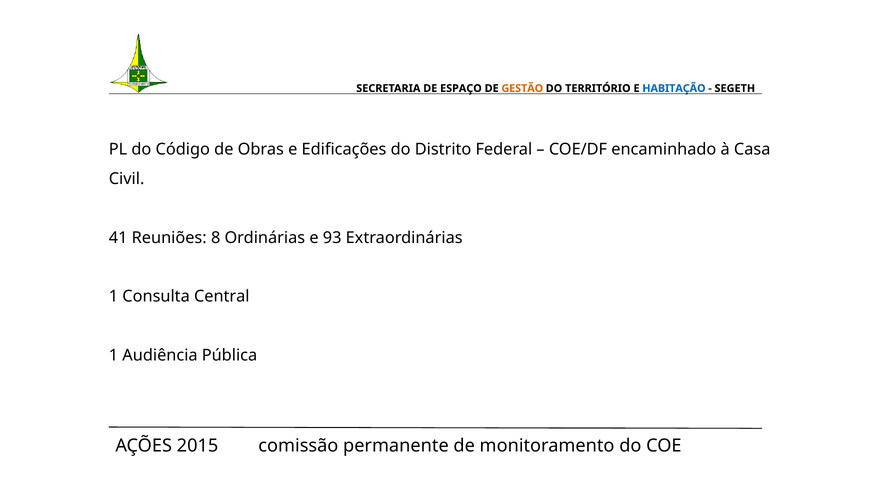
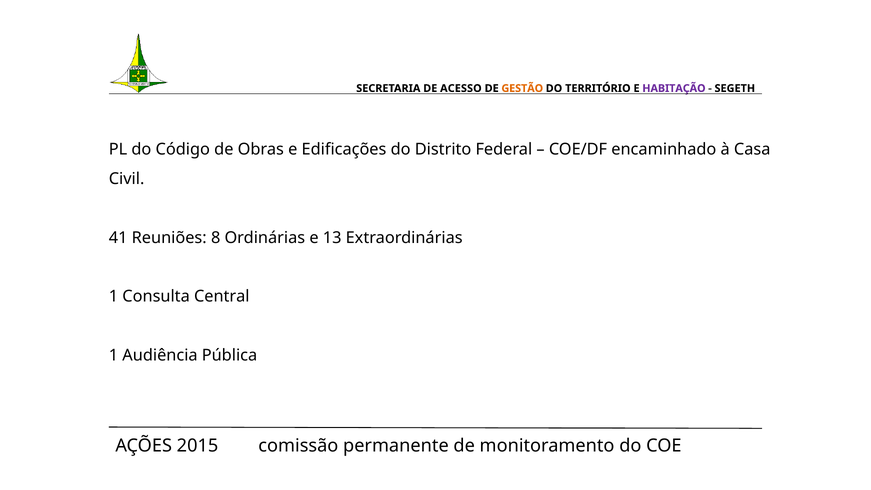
ESPAÇO: ESPAÇO -> ACESSO (461, 88)
HABITAÇÃO colour: blue -> purple (674, 88)
93: 93 -> 13 (332, 238)
